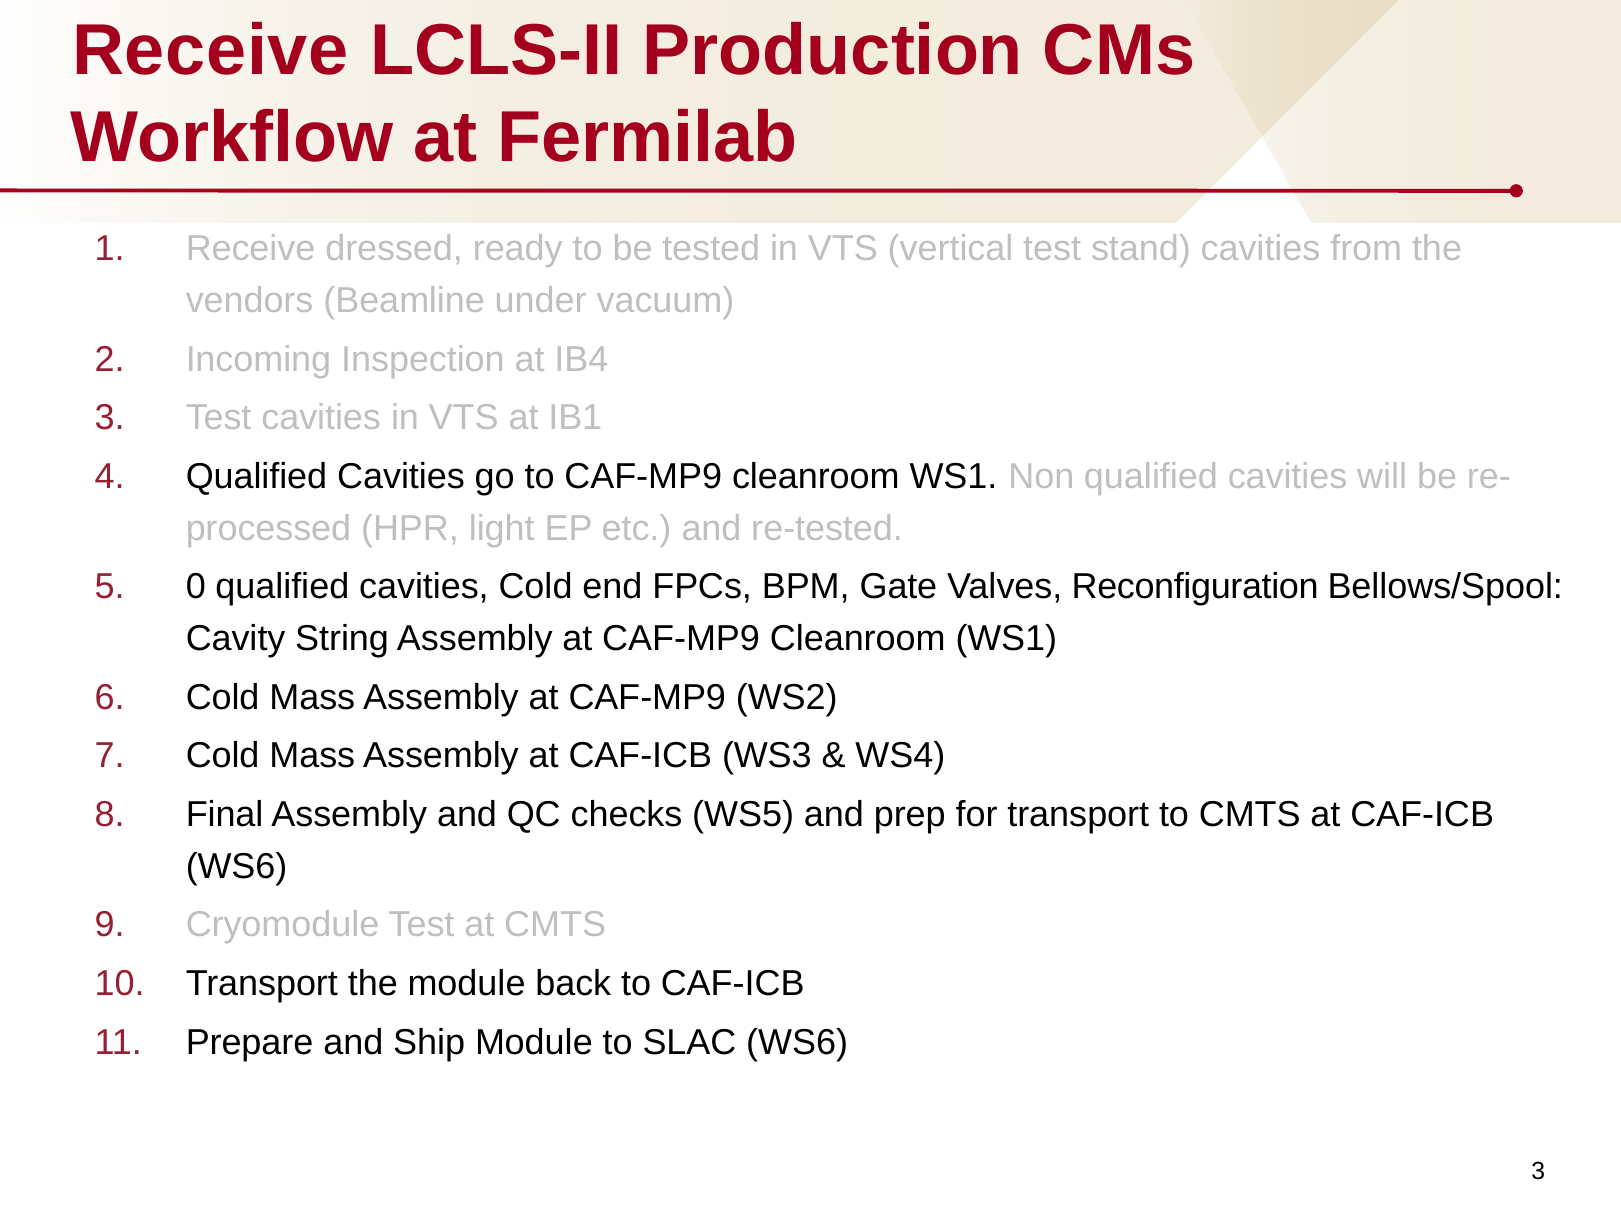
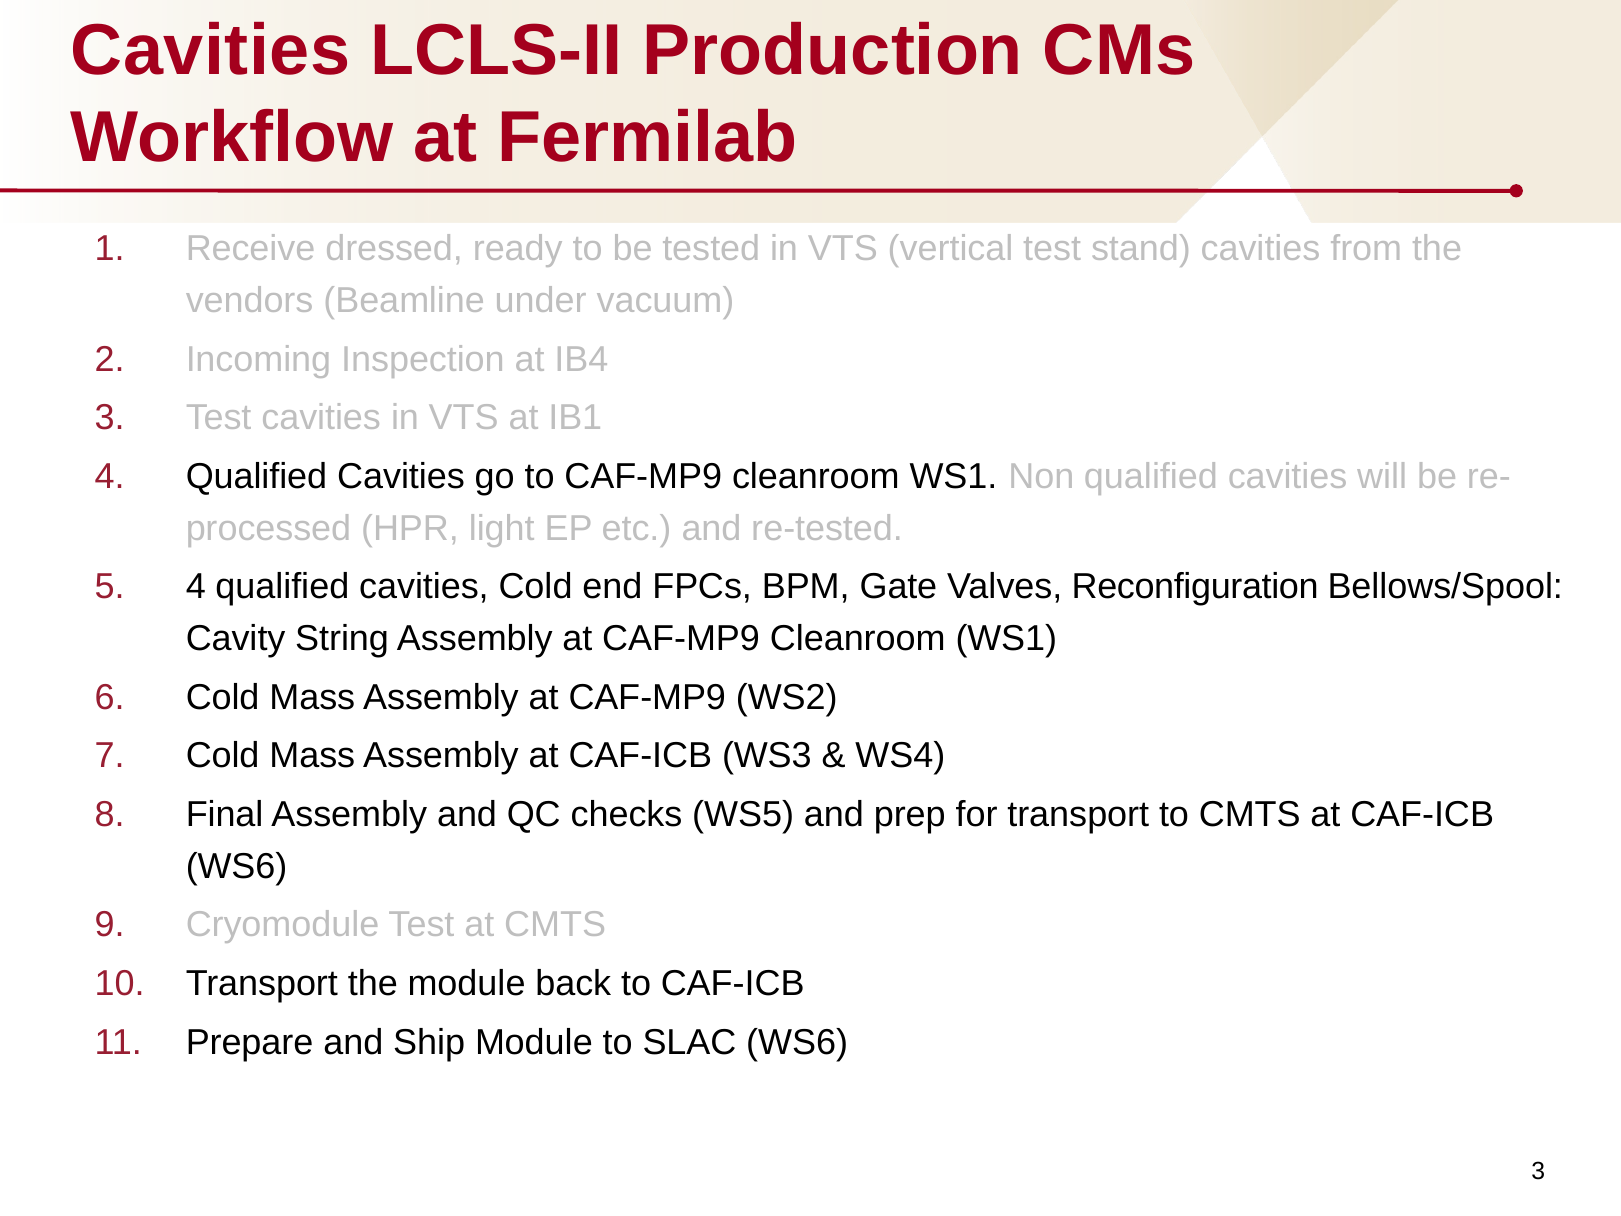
Receive: Receive -> Cavities (210, 51)
0: 0 -> 4 (196, 587)
